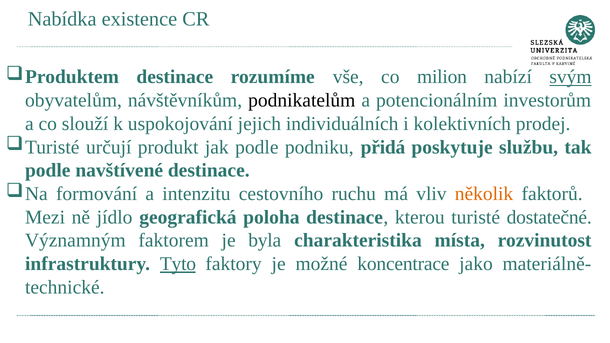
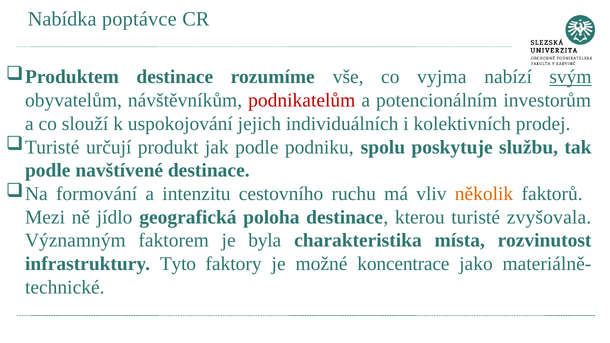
existence: existence -> poptávce (139, 19)
milion: milion -> vyjma (442, 77)
podnikatelům colour: black -> red (302, 100)
přidá: přidá -> spolu (383, 147)
dostatečné: dostatečné -> zvyšovala (549, 217)
Tyto underline: present -> none (178, 264)
